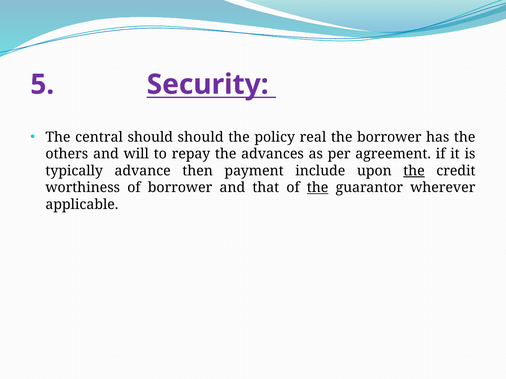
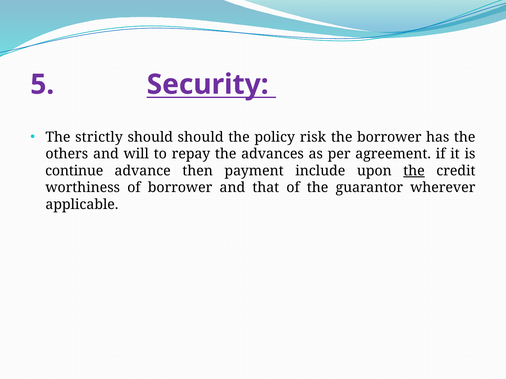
central: central -> strictly (99, 137)
real: real -> risk (313, 137)
typically: typically -> continue (74, 171)
the underline: present -> none (318, 188)
